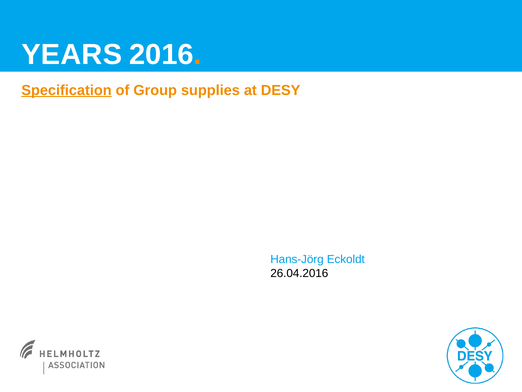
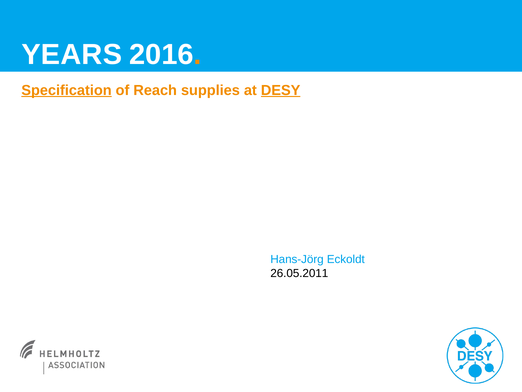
Group: Group -> Reach (155, 90)
DESY underline: none -> present (281, 90)
26.04.2016: 26.04.2016 -> 26.05.2011 (299, 273)
